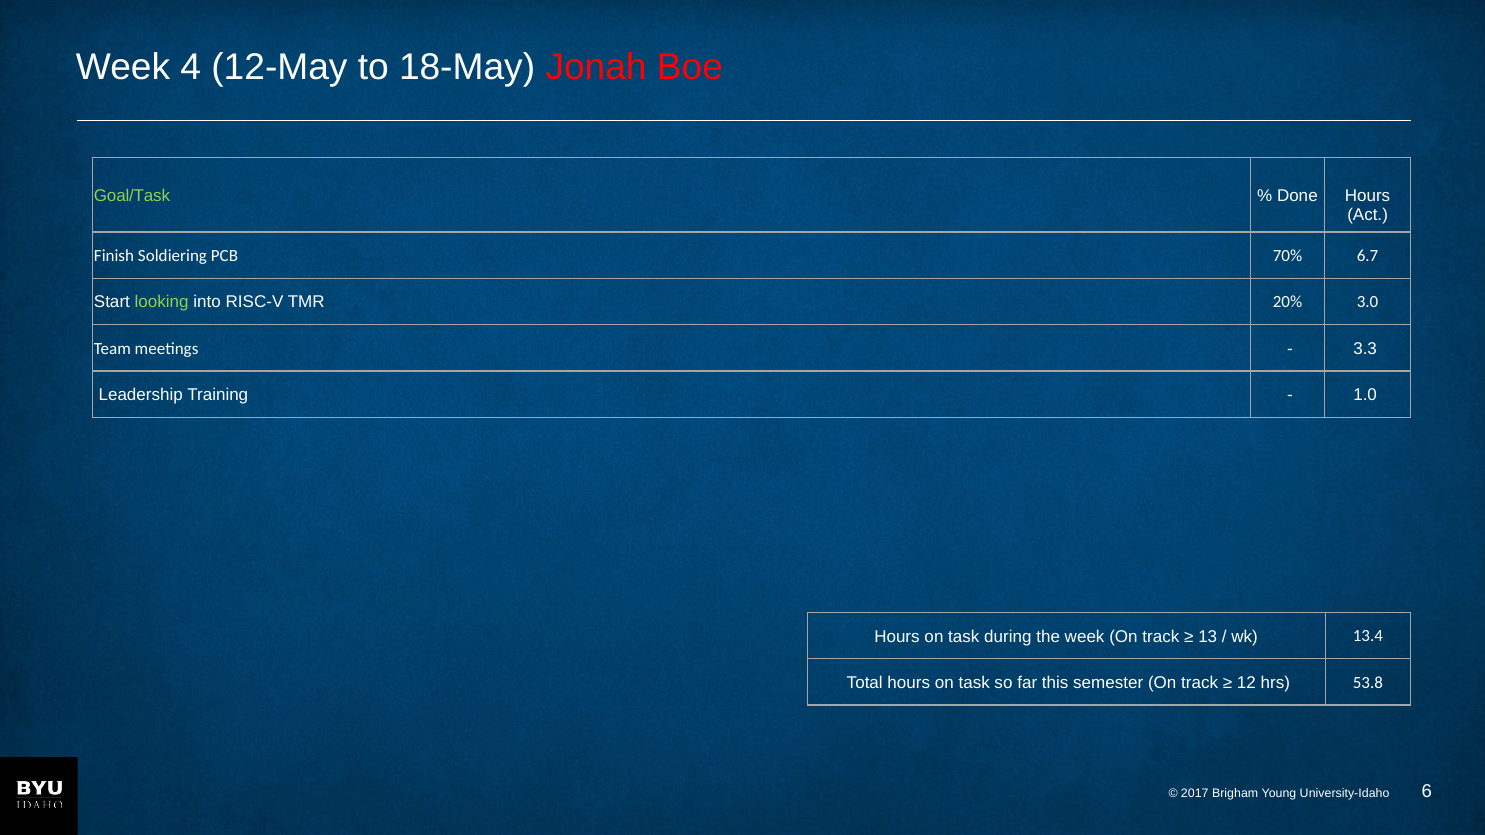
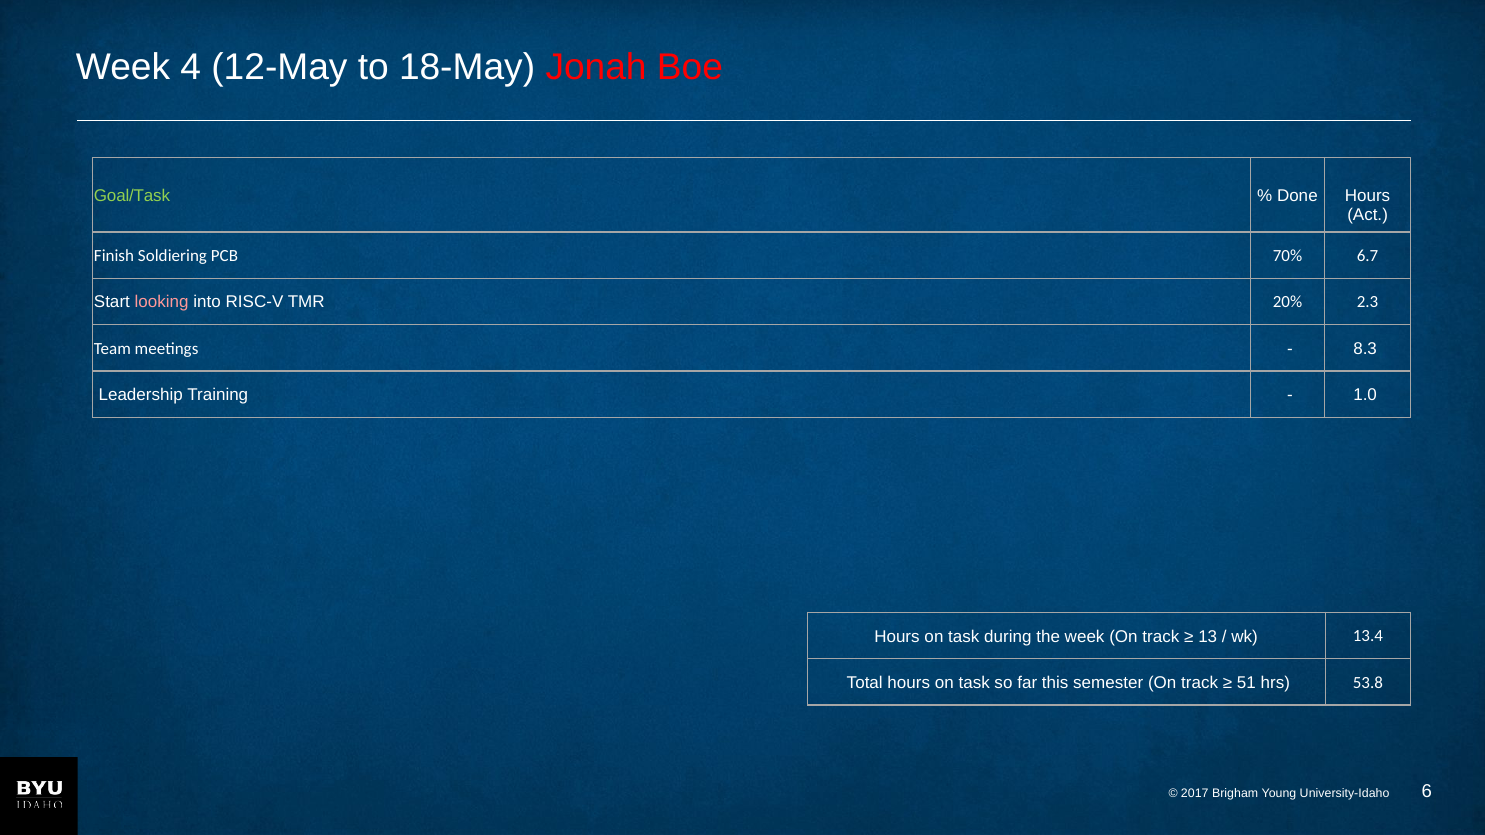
looking colour: light green -> pink (162, 302)
3.0: 3.0 -> 2.3 (1368, 302)
3.3: 3.3 -> 8.3 (1365, 349)
12: 12 -> 51 (1246, 683)
